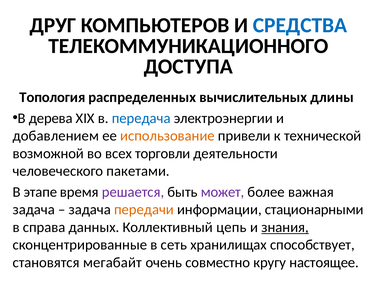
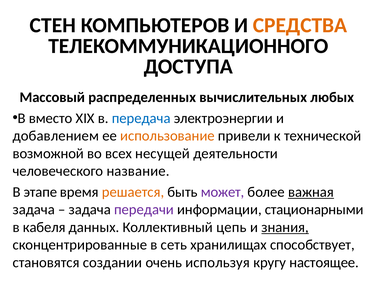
ДРУГ: ДРУГ -> СТЕН (53, 25)
СРЕДСТВА colour: blue -> orange (300, 25)
Топология: Топология -> Массовый (52, 97)
длины: длины -> любых (332, 97)
дерева: дерева -> вместо (51, 118)
торговли: торговли -> несущей (163, 153)
пакетами: пакетами -> название (138, 171)
решается colour: purple -> orange (133, 192)
важная underline: none -> present (311, 192)
передачи colour: orange -> purple (144, 209)
справа: справа -> кабеля (44, 227)
мегабайт: мегабайт -> создании (112, 262)
совместно: совместно -> используя (218, 262)
